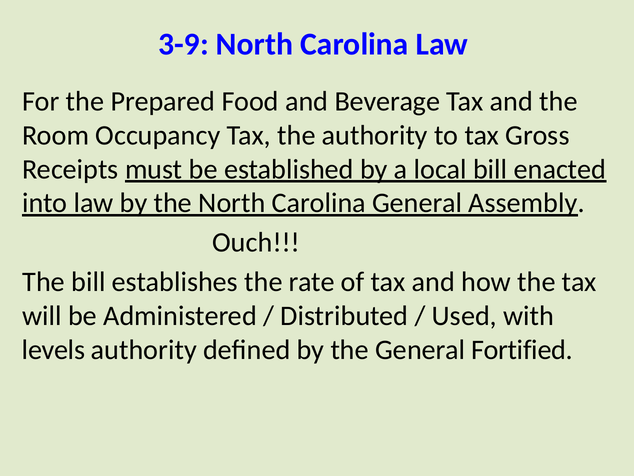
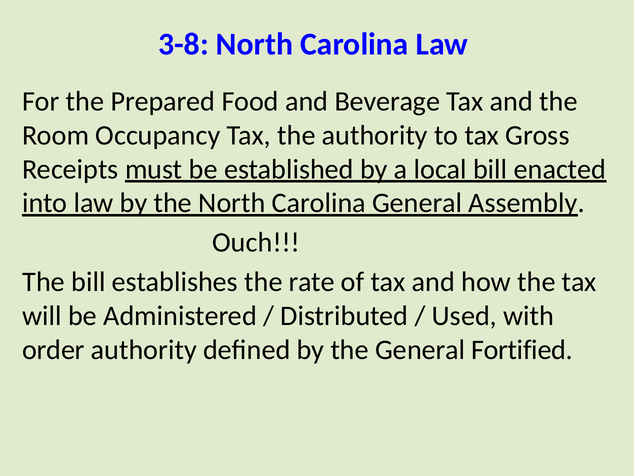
3-9: 3-9 -> 3-8 (184, 44)
levels: levels -> order (53, 350)
